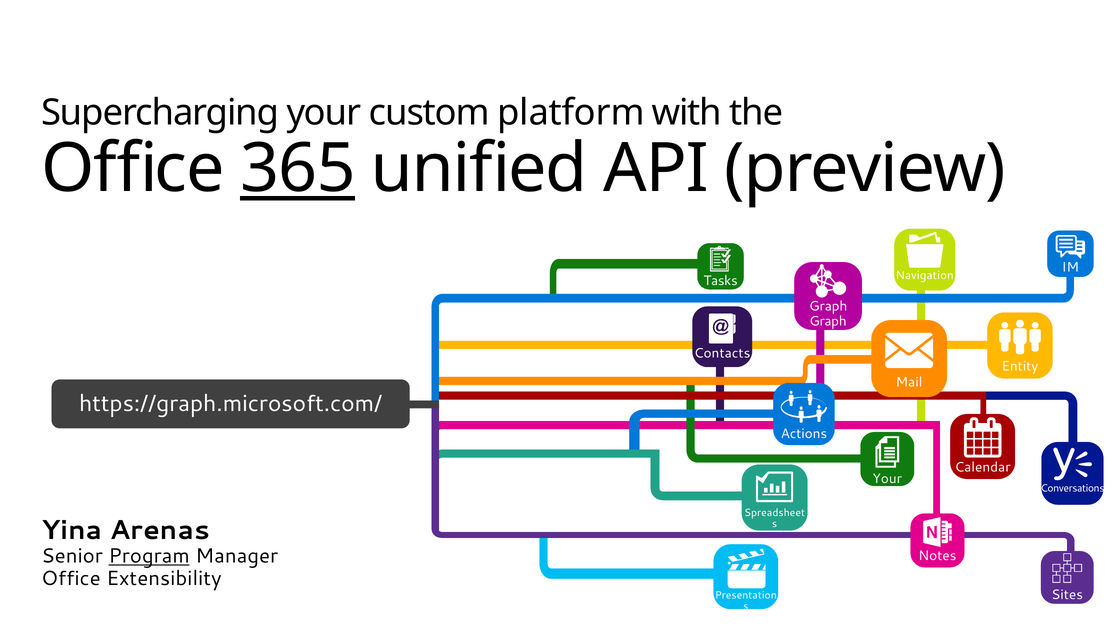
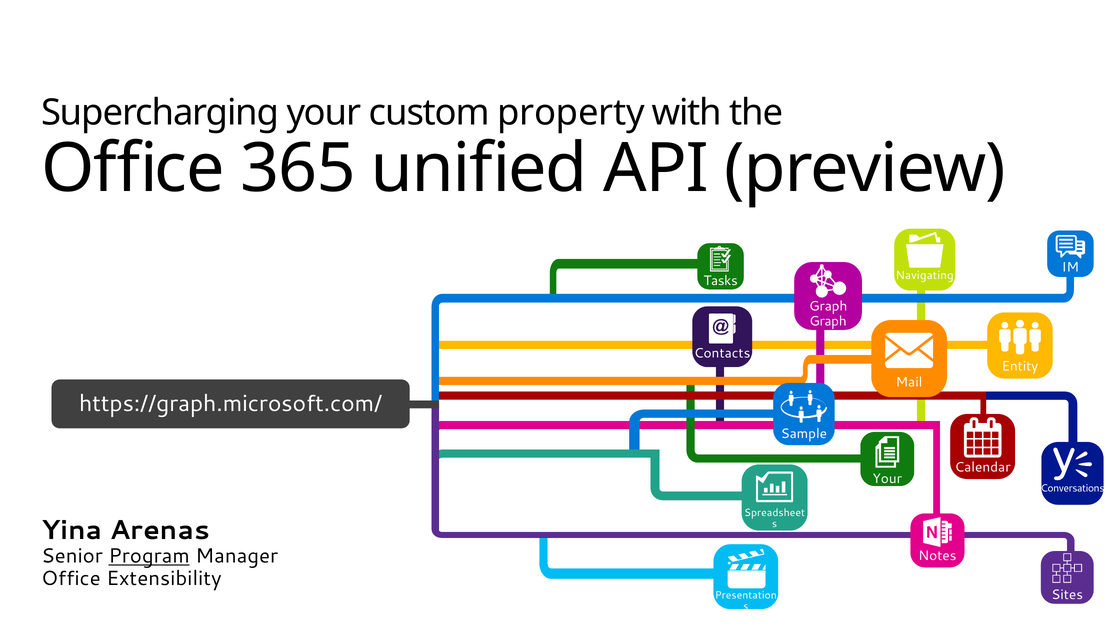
platform: platform -> property (571, 113)
365 underline: present -> none (298, 169)
Navigation: Navigation -> Navigating (925, 276)
Actions: Actions -> Sample (804, 434)
